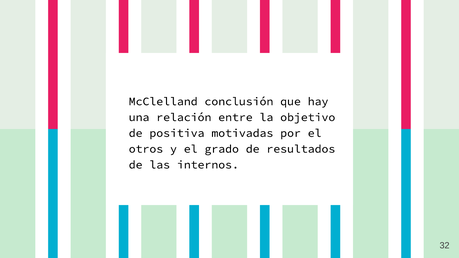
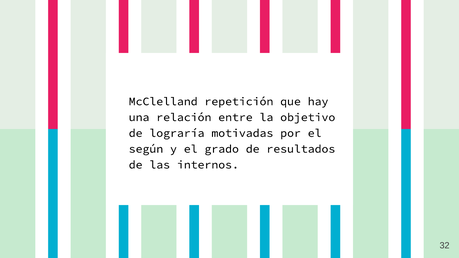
conclusión: conclusión -> repetición (239, 102)
positiva: positiva -> lograría (177, 133)
otros: otros -> según (146, 149)
